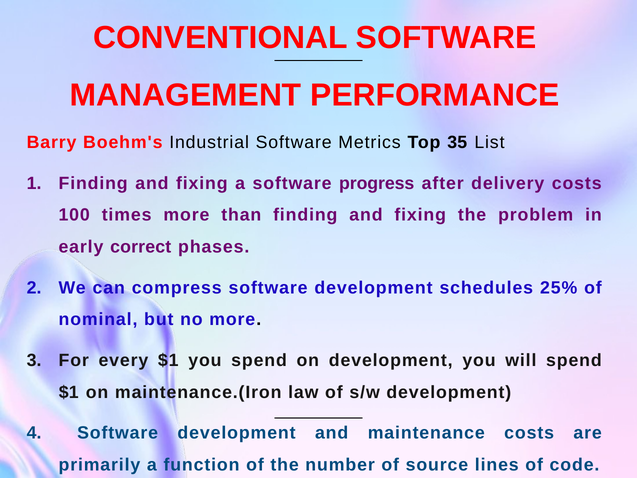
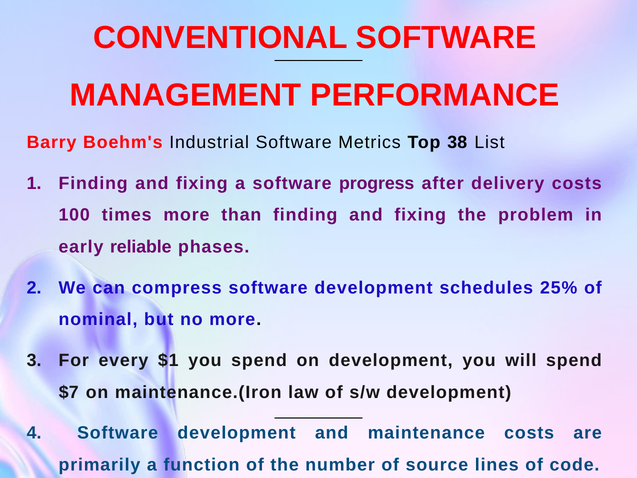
35: 35 -> 38 (457, 142)
correct: correct -> reliable (141, 247)
$1: $1 -> $7 (69, 392)
